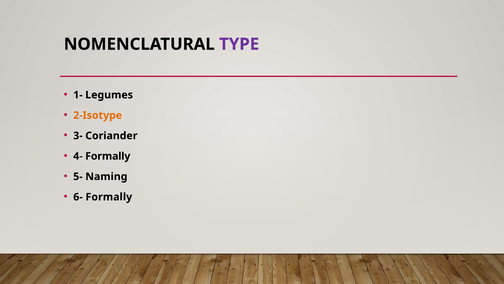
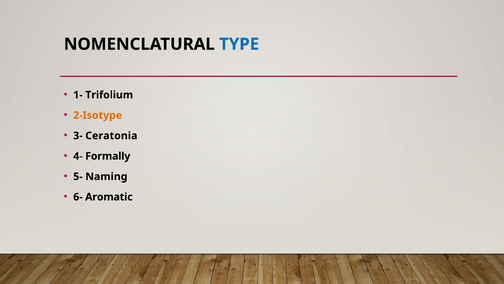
TYPE colour: purple -> blue (239, 44)
Legumes: Legumes -> Trifolium (109, 95)
Coriander: Coriander -> Ceratonia (111, 136)
6- Formally: Formally -> Aromatic (109, 197)
